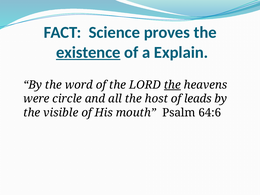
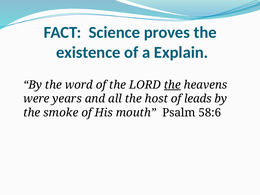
existence underline: present -> none (88, 52)
circle: circle -> years (67, 99)
visible: visible -> smoke (61, 113)
64:6: 64:6 -> 58:6 (210, 113)
